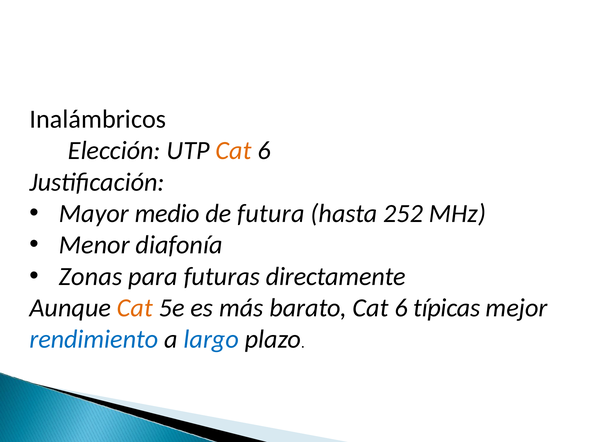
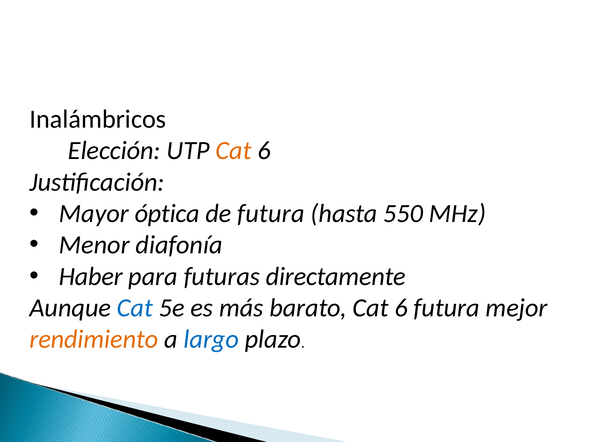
medio: medio -> óptica (167, 213)
252: 252 -> 550 (403, 213)
Zonas: Zonas -> Haber (91, 276)
Cat colour: orange -> blue (135, 308)
6 típicas: típicas -> futura (447, 308)
rendimiento colour: blue -> orange (94, 339)
